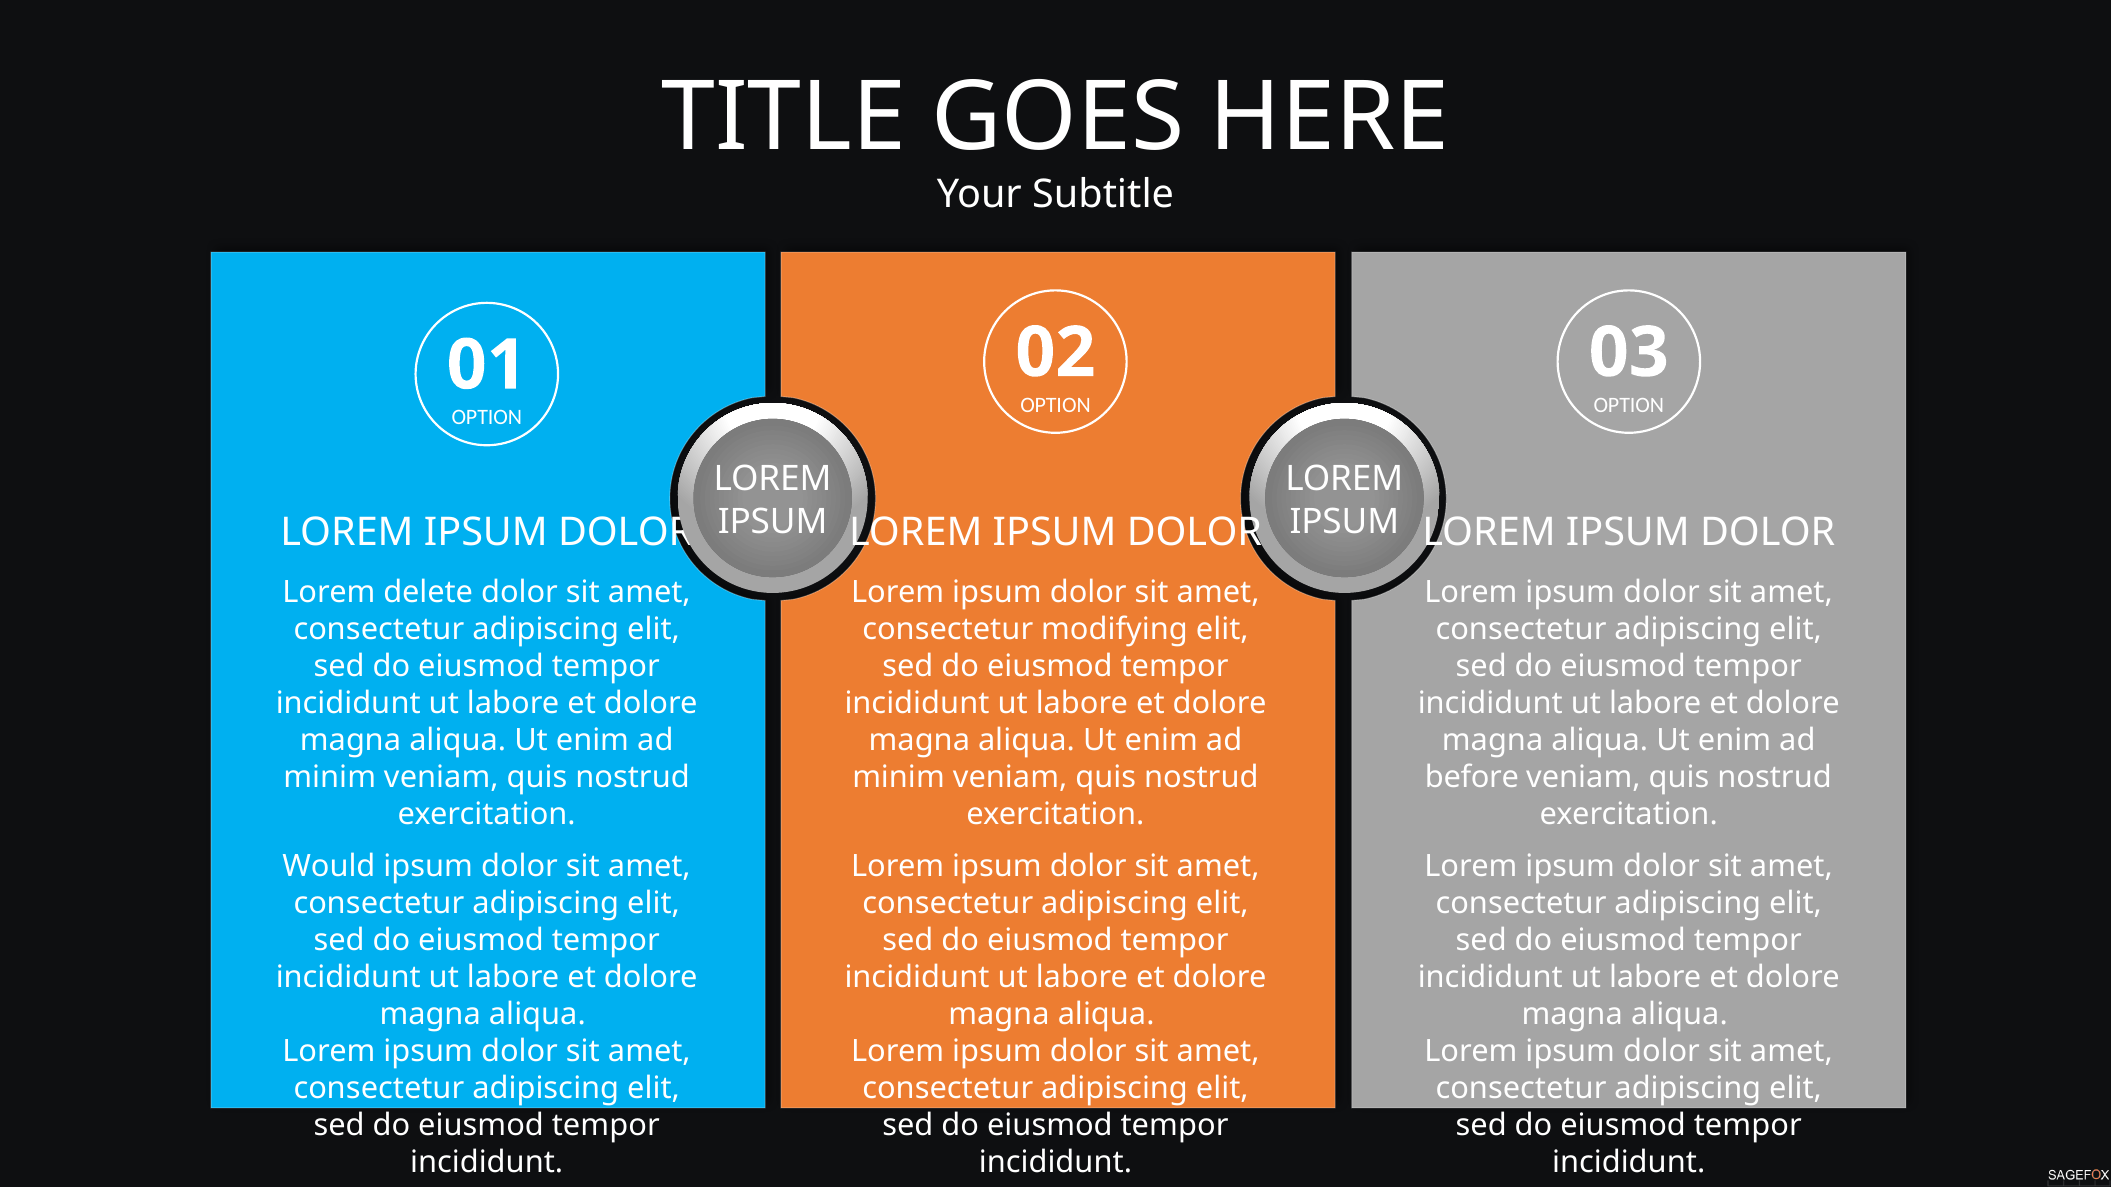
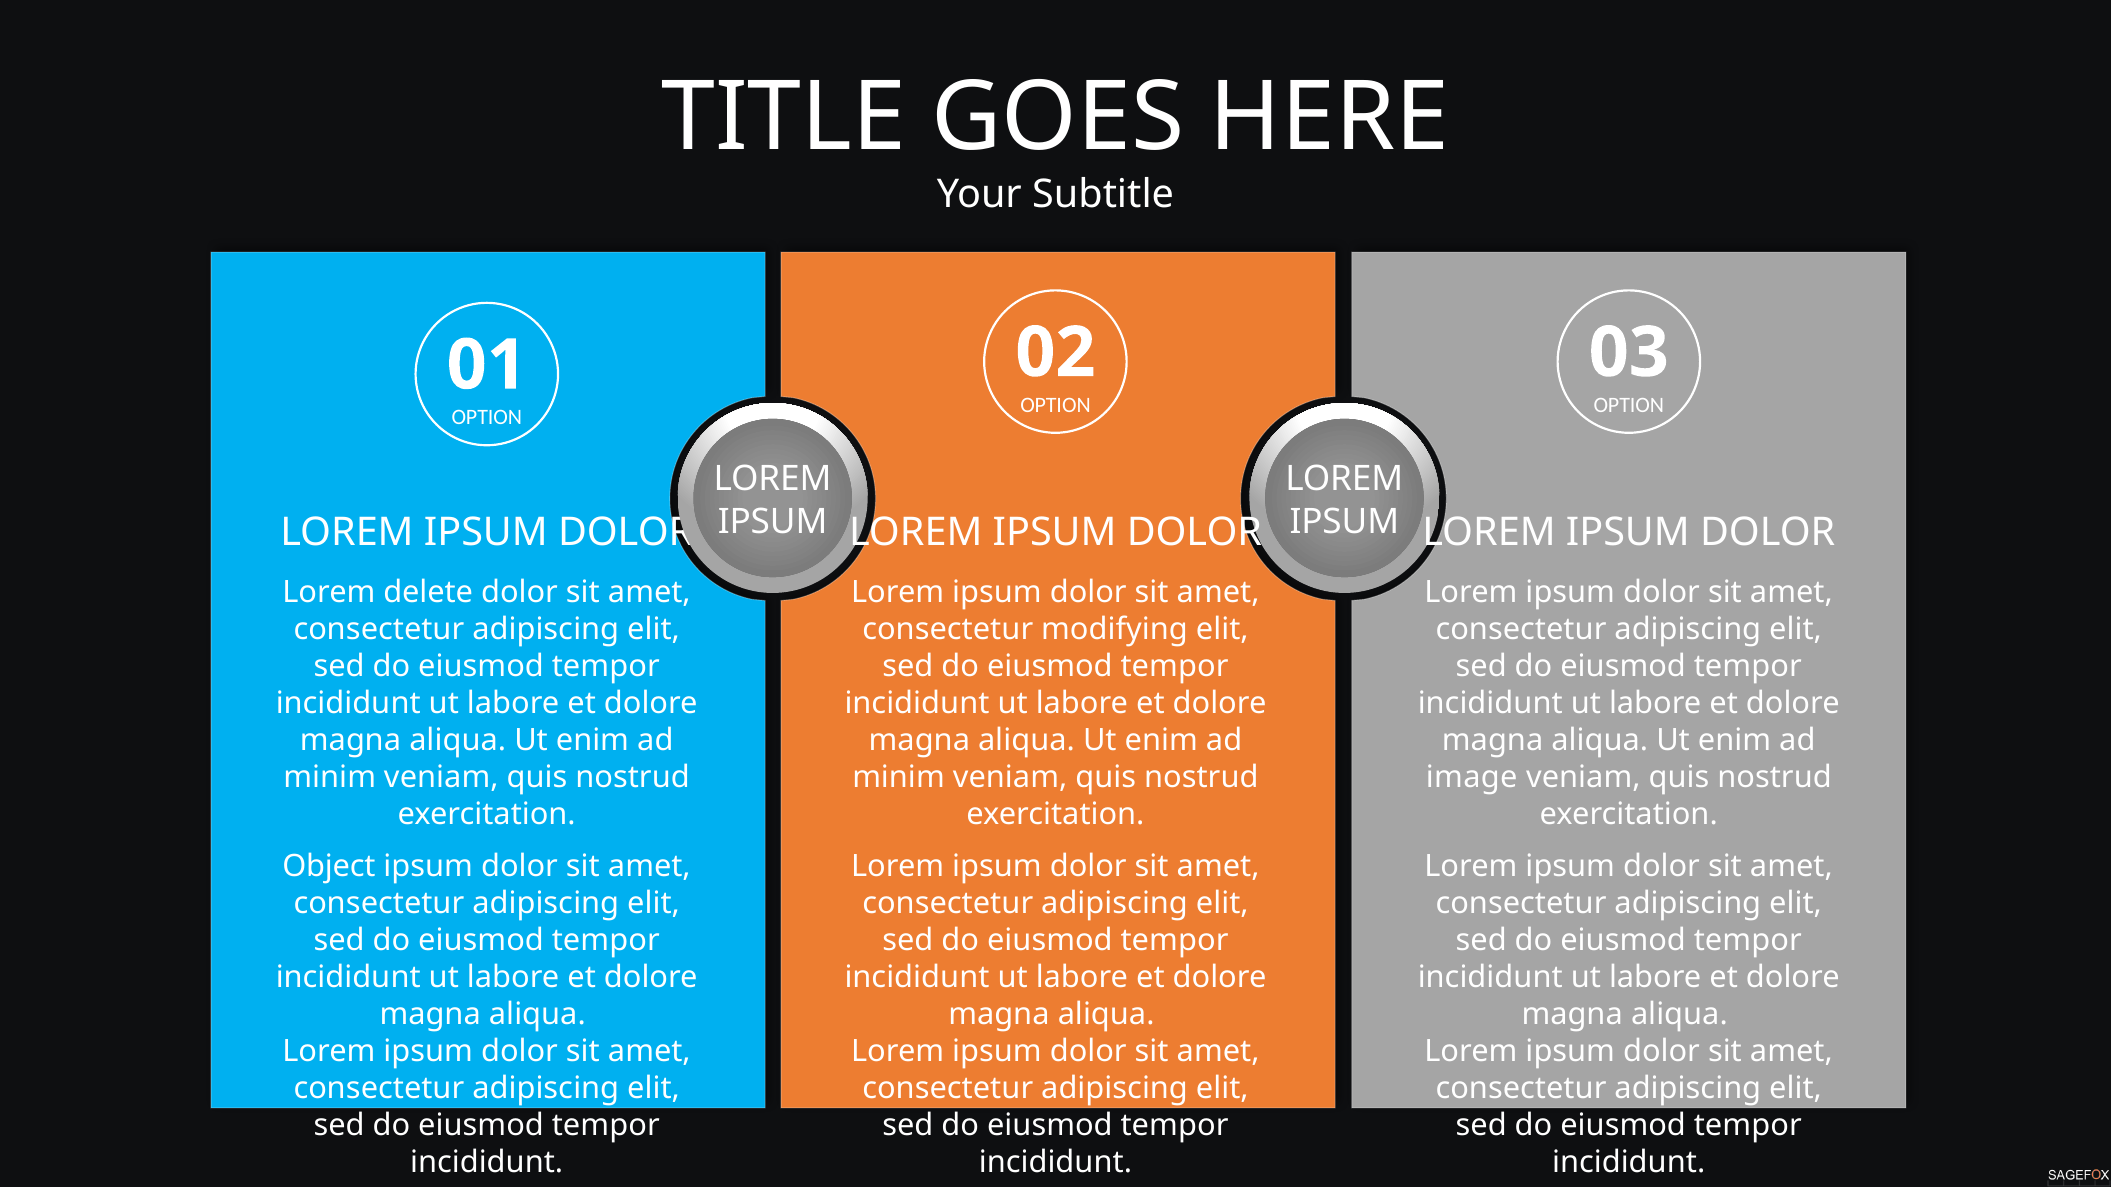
before: before -> image (1472, 777)
Would: Would -> Object (329, 867)
